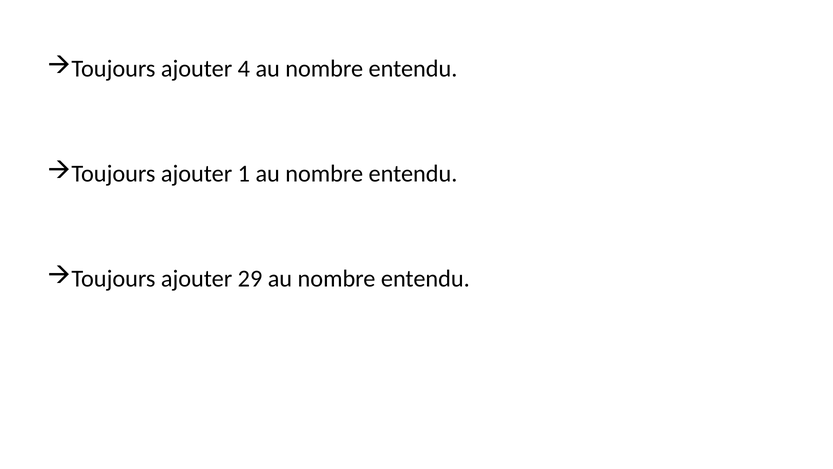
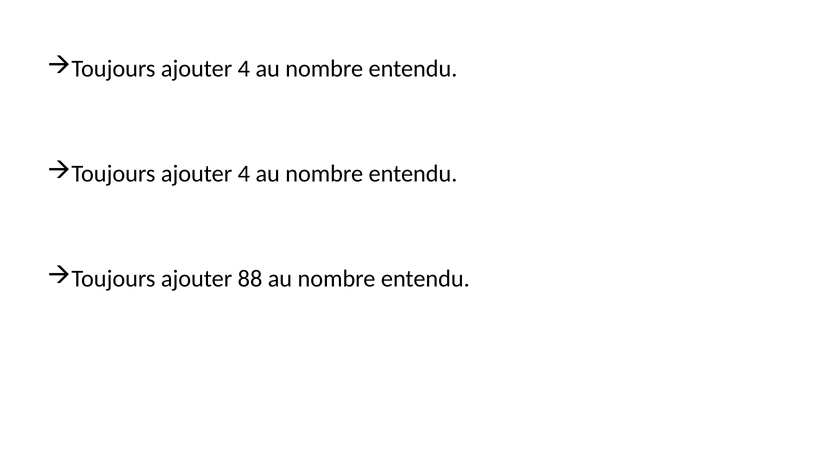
1: 1 -> 4 (244, 174)
29: 29 -> 88 (250, 278)
